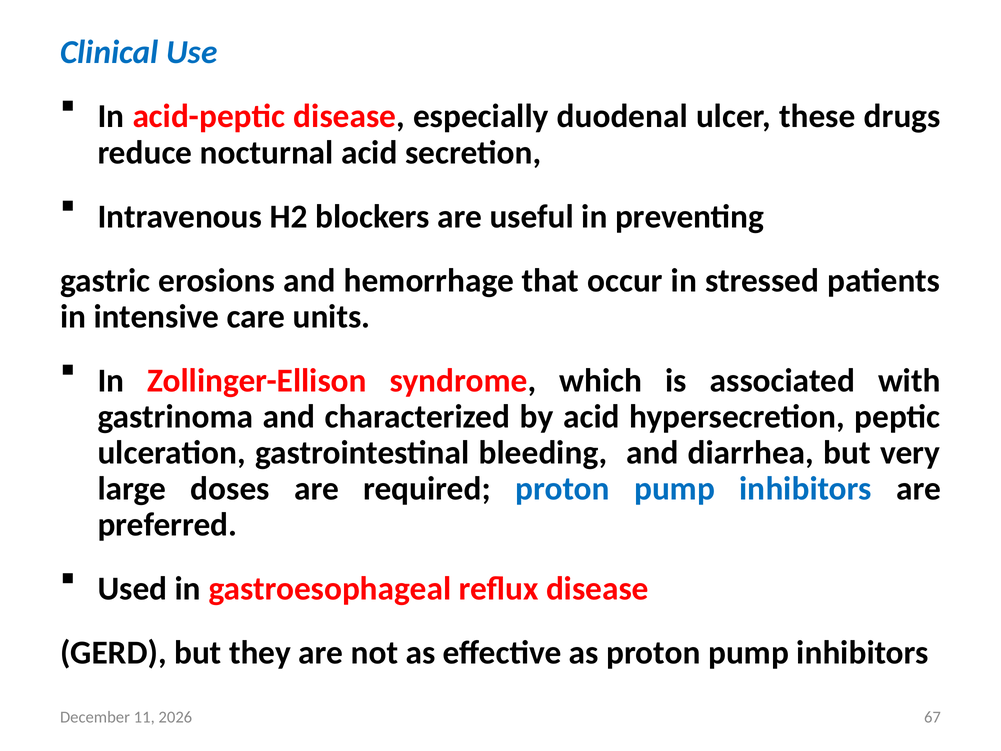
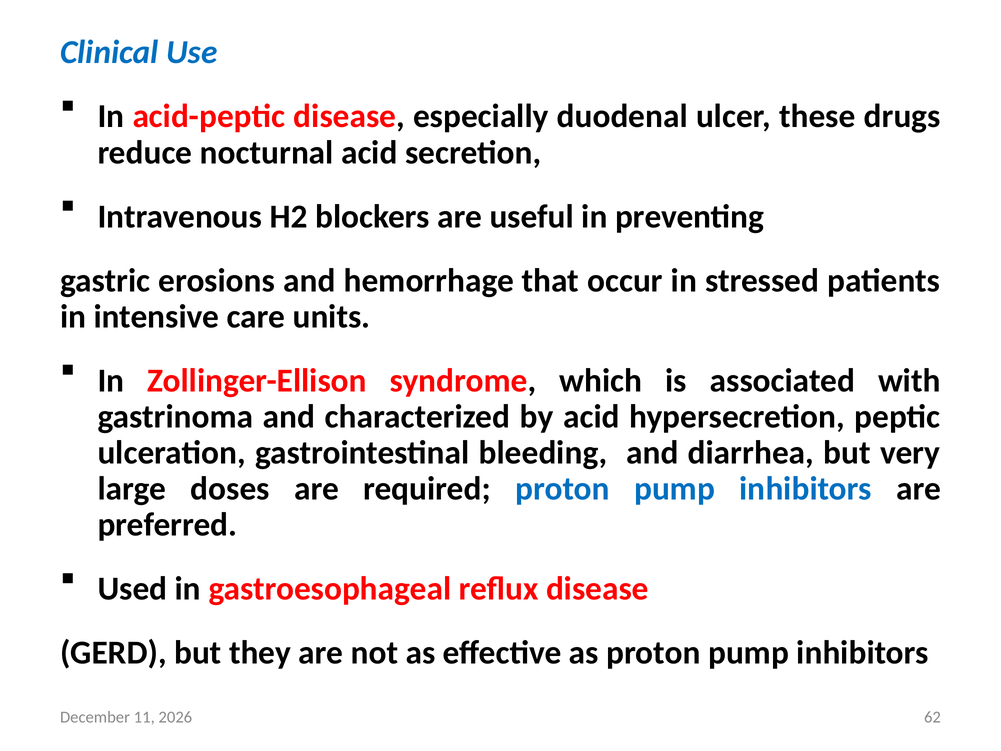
67: 67 -> 62 (932, 717)
